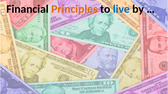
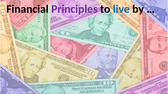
Principles colour: orange -> purple (74, 9)
